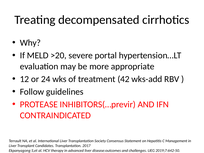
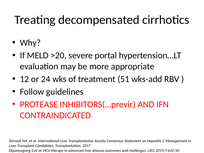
42: 42 -> 51 (123, 79)
